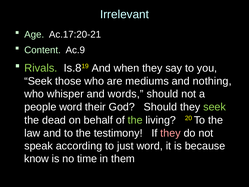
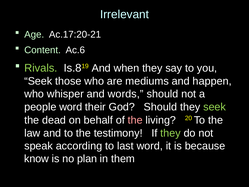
Ac.9: Ac.9 -> Ac.6 (75, 50)
nothing: nothing -> happen (212, 81)
the colour: light green -> pink (135, 120)
they colour: pink -> light green (171, 133)
just: just -> last (125, 146)
time: time -> plan (87, 159)
